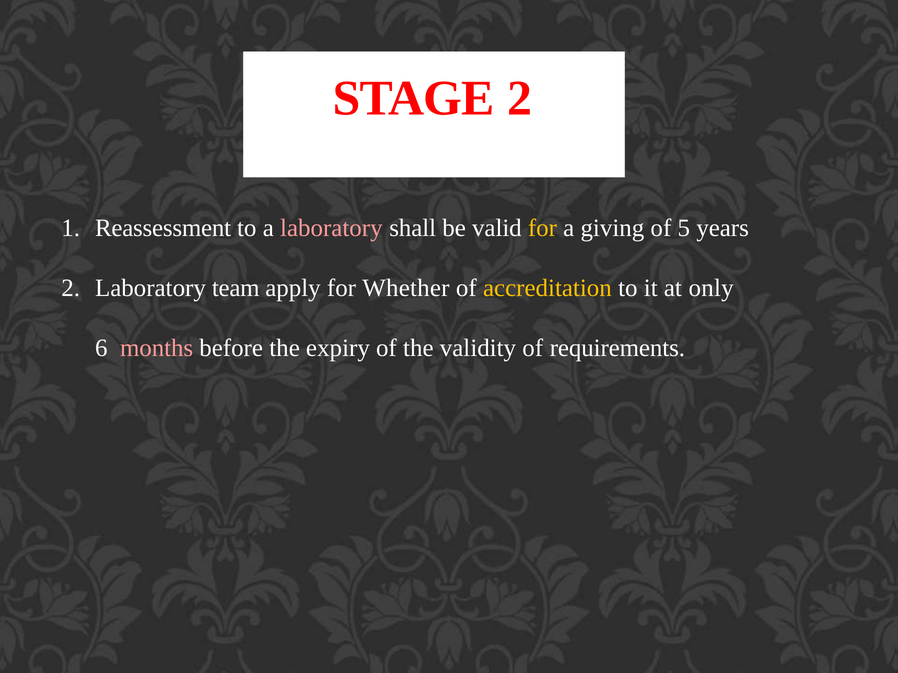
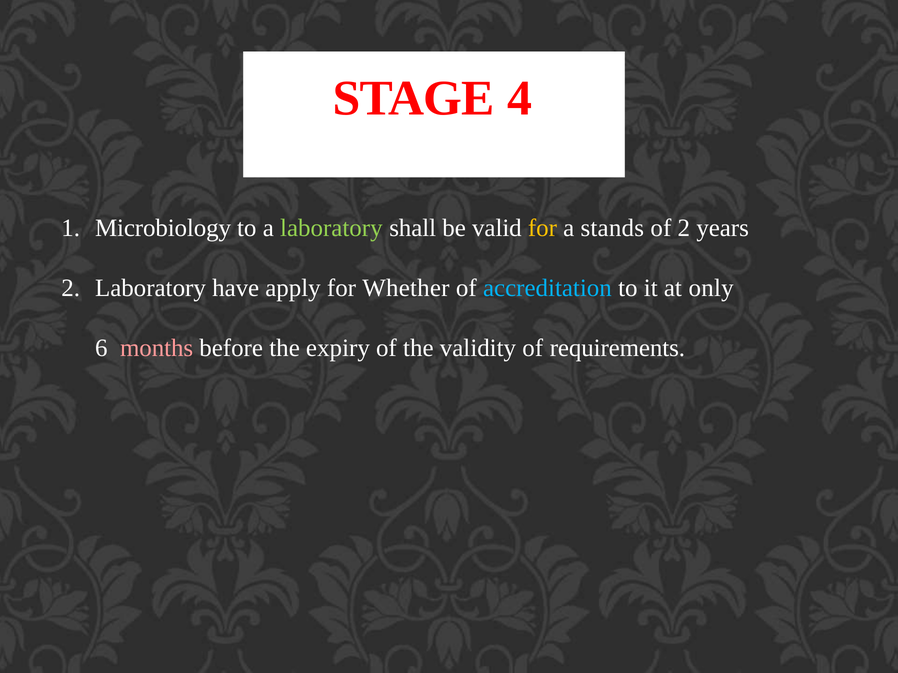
STAGE 2: 2 -> 4 (519, 98)
Reassessment: Reassessment -> Microbiology (163, 228)
laboratory colour: pink -> light green (331, 228)
giving: giving -> stands (612, 228)
of 5: 5 -> 2 (684, 228)
team: team -> have (236, 288)
accreditation colour: yellow -> light blue (547, 288)
